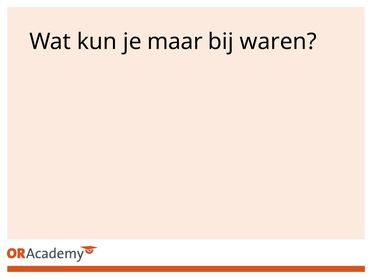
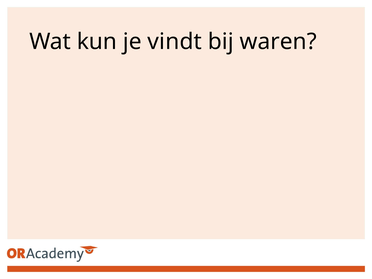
maar: maar -> vindt (175, 42)
